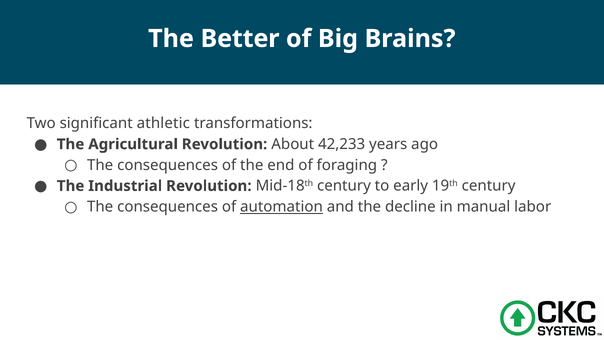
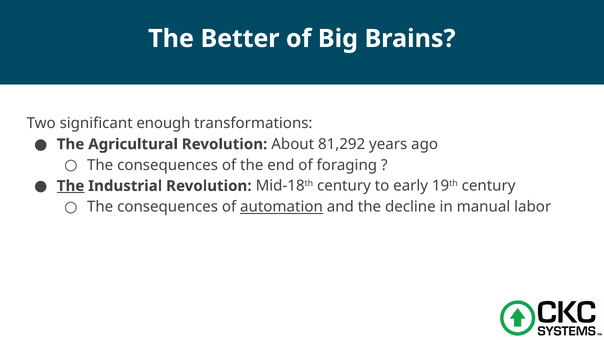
athletic: athletic -> enough (163, 123)
42,233: 42,233 -> 81,292 (342, 144)
The underline: none -> present (71, 186)
